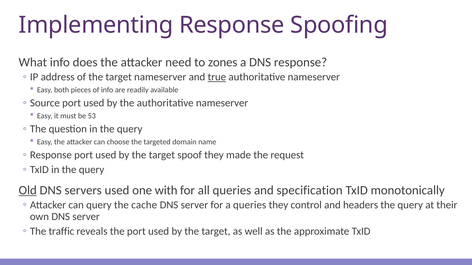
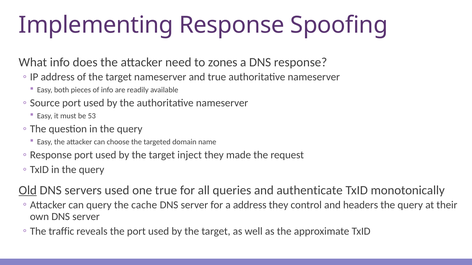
true underline: present -> none (217, 77)
spoof: spoof -> inject (190, 155)
one with: with -> true (166, 191)
specification: specification -> authenticate (310, 191)
a queries: queries -> address (250, 205)
